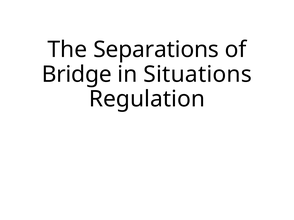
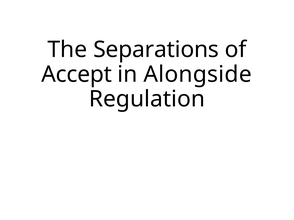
Bridge: Bridge -> Accept (77, 74)
Situations: Situations -> Alongside (198, 74)
